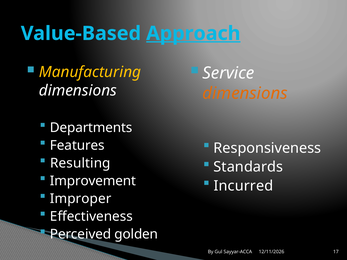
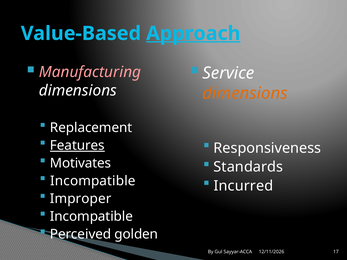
Manufacturing colour: yellow -> pink (90, 72)
Departments: Departments -> Replacement (91, 128)
Features underline: none -> present (77, 146)
Resulting: Resulting -> Motivates (80, 163)
Improvement: Improvement -> Incompatible (93, 181)
Effectiveness: Effectiveness -> Incompatible (91, 217)
